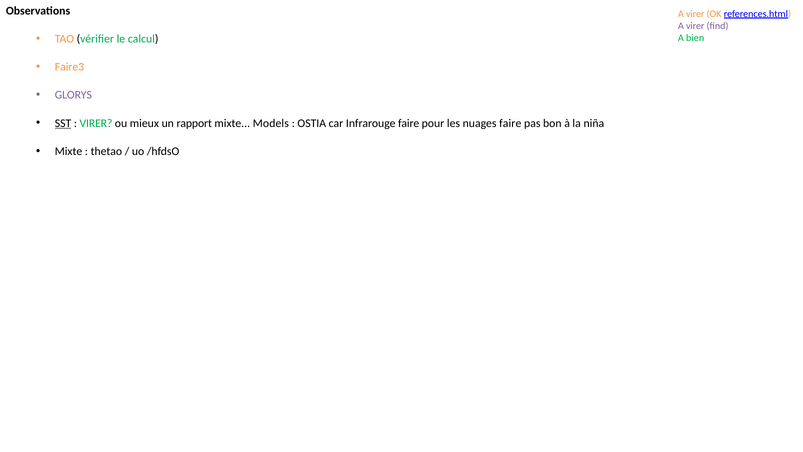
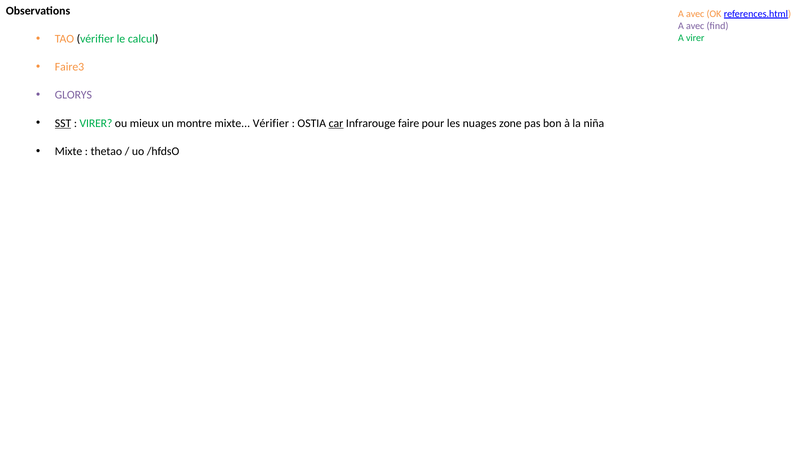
virer: virer -> avec (695, 14)
virer: virer -> avec (695, 26)
A bien: bien -> virer (695, 38)
rapport: rapport -> montre (194, 123)
mixte Models: Models -> Vérifier (271, 123)
car underline: none -> present (336, 123)
nuages faire: faire -> zone (510, 123)
